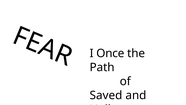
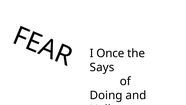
Path: Path -> Says (102, 67)
Saved: Saved -> Doing (106, 95)
